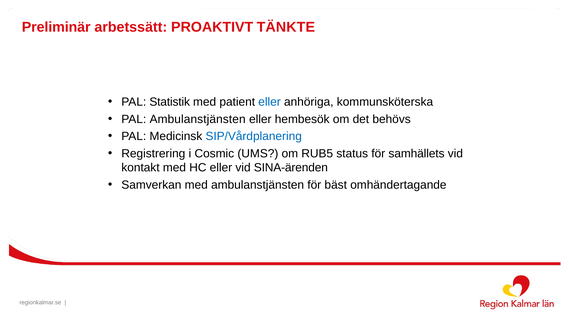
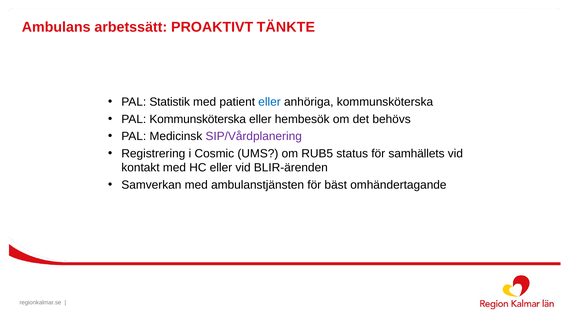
Preliminär: Preliminär -> Ambulans (56, 27)
PAL Ambulanstjänsten: Ambulanstjänsten -> Kommunsköterska (198, 119)
SIP/Vårdplanering colour: blue -> purple (254, 136)
SINA-ärenden: SINA-ärenden -> BLIR-ärenden (291, 168)
